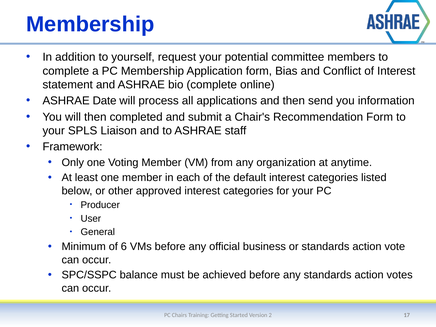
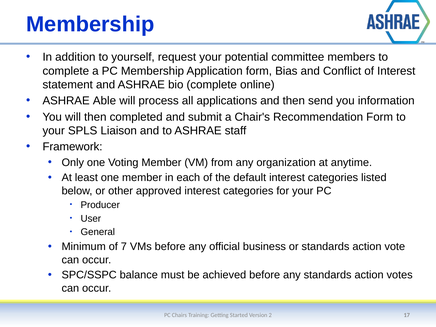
Date: Date -> Able (104, 101)
6: 6 -> 7 (124, 247)
